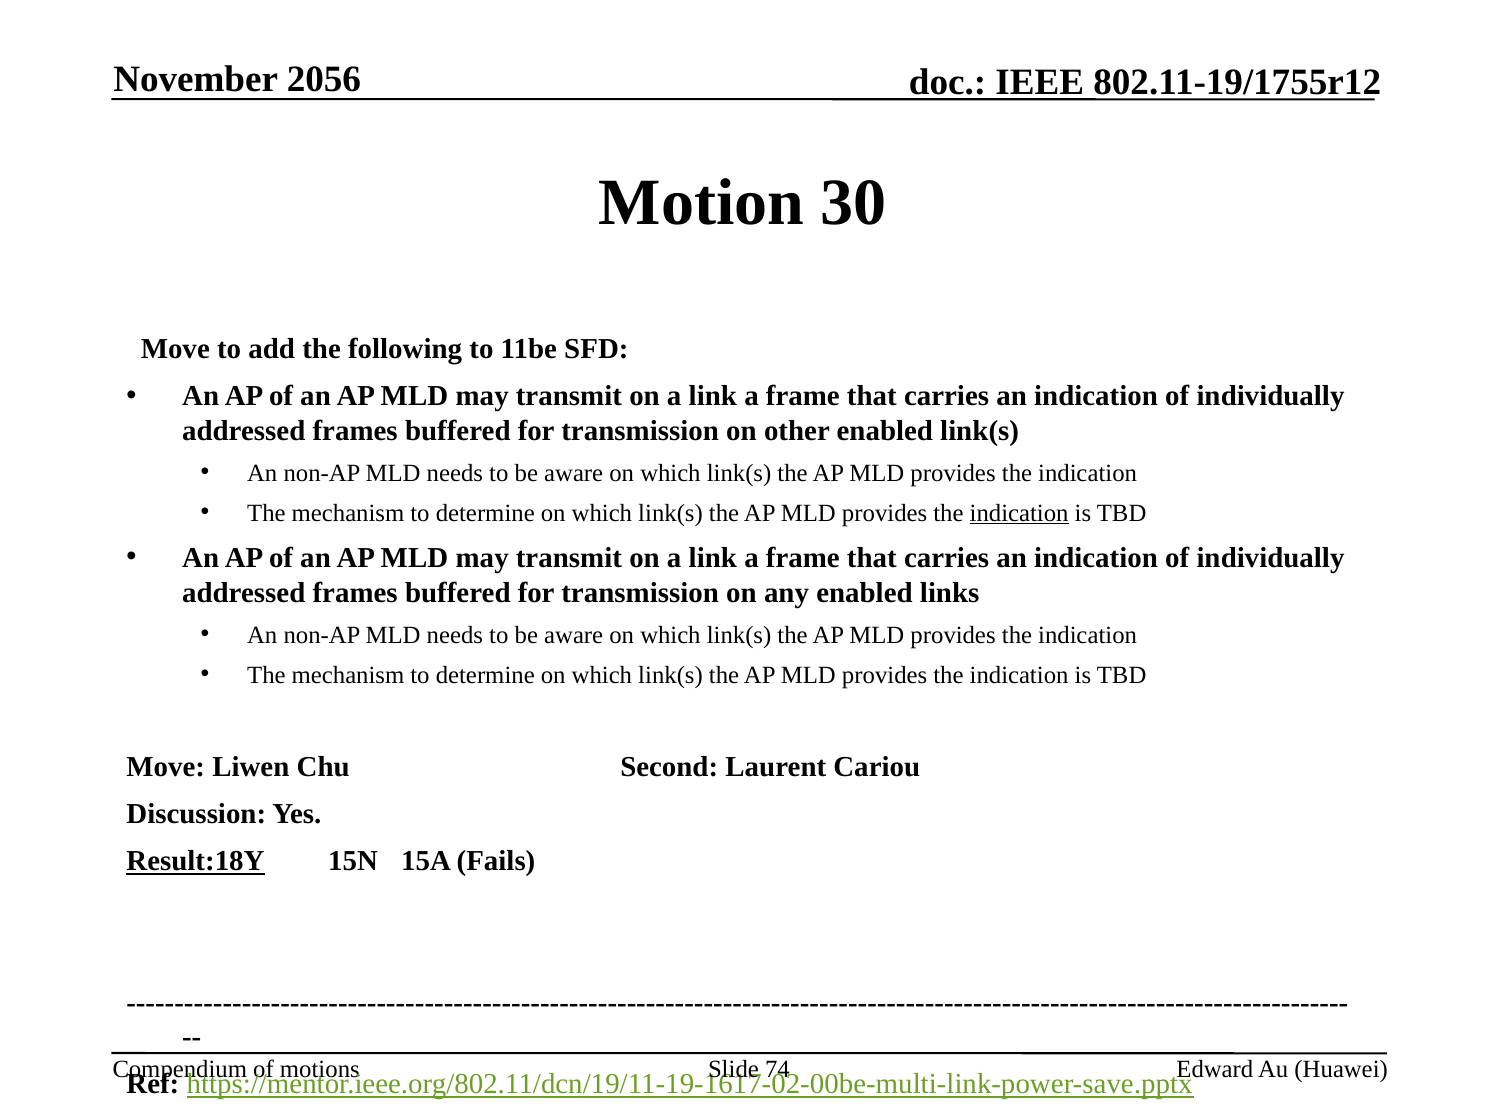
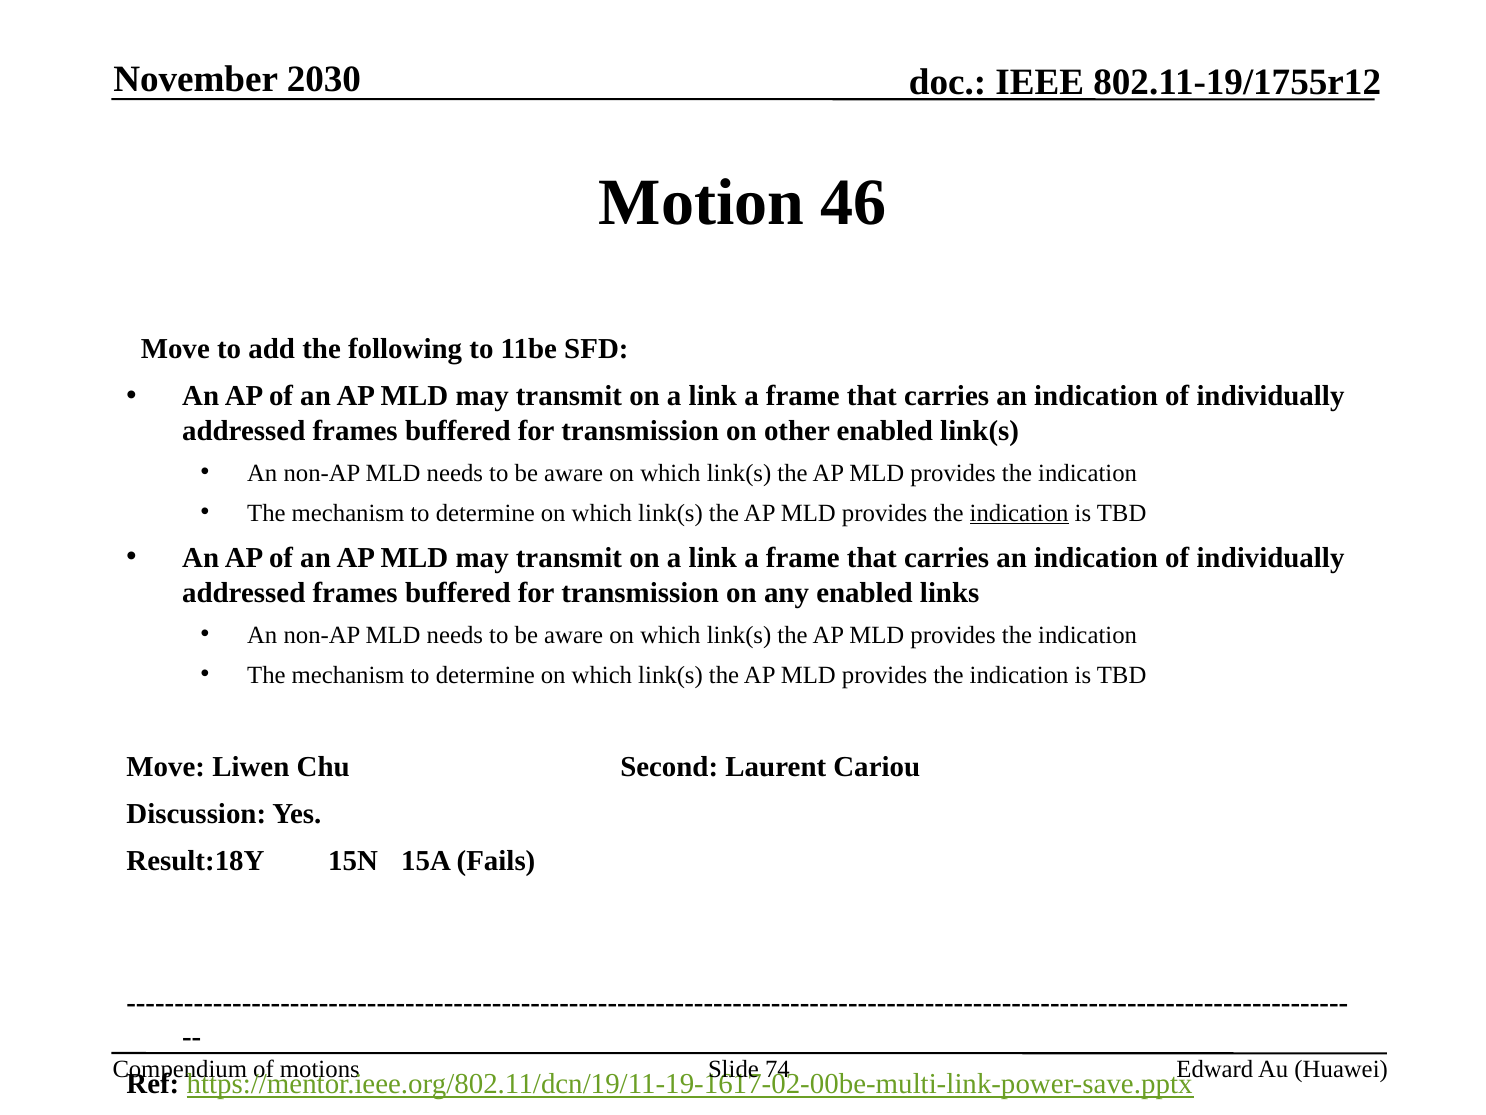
2056: 2056 -> 2030 (324, 79)
30: 30 -> 46 (854, 203)
Result:18Y underline: present -> none (195, 861)
